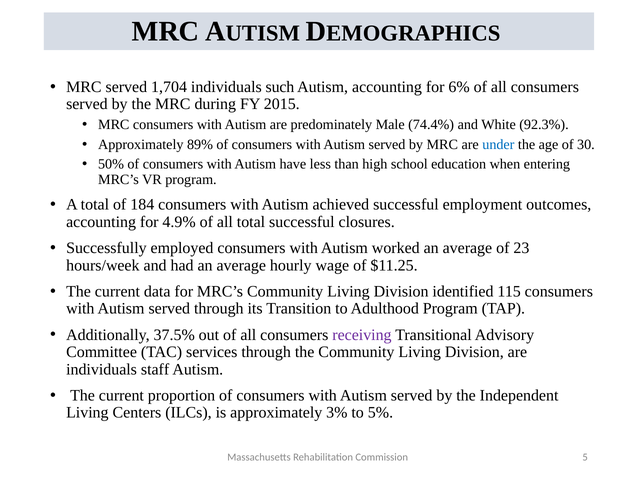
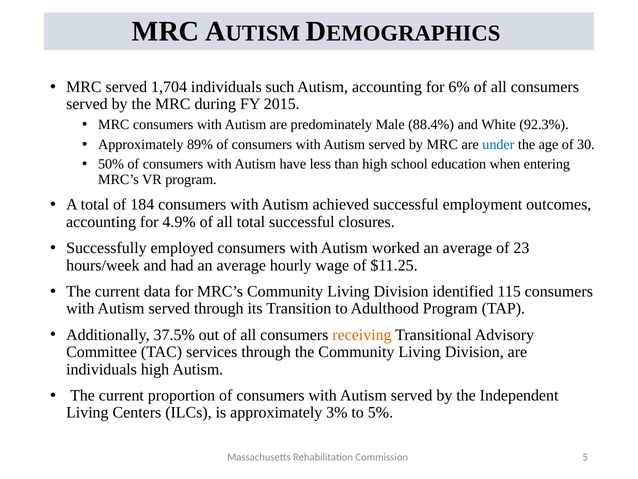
74.4%: 74.4% -> 88.4% (431, 125)
receiving colour: purple -> orange (362, 334)
individuals staff: staff -> high (155, 369)
